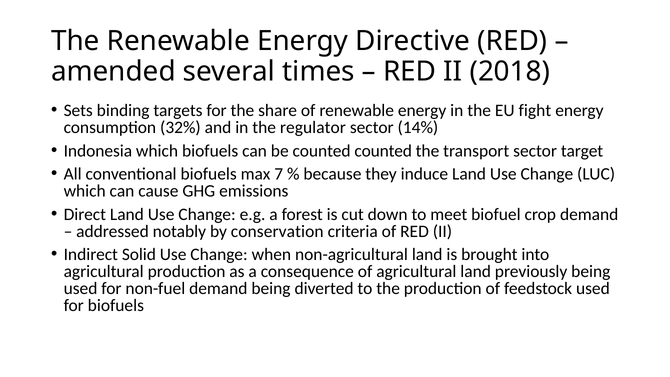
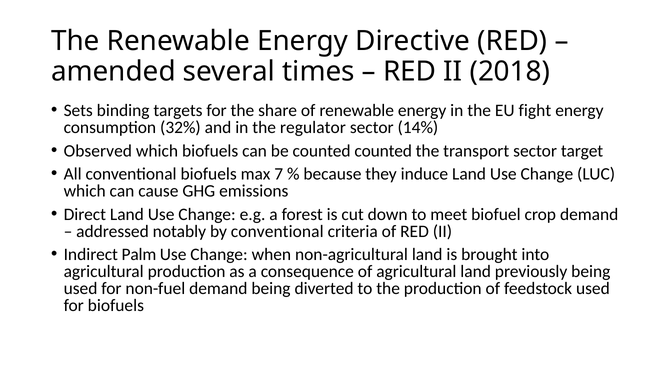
Indonesia: Indonesia -> Observed (98, 151)
by conservation: conservation -> conventional (277, 231)
Solid: Solid -> Palm (139, 254)
